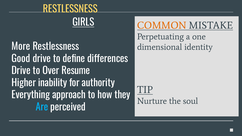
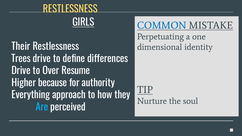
COMMON colour: orange -> blue (162, 25)
More: More -> Their (21, 47)
Good: Good -> Trees (21, 59)
inability: inability -> because (53, 83)
